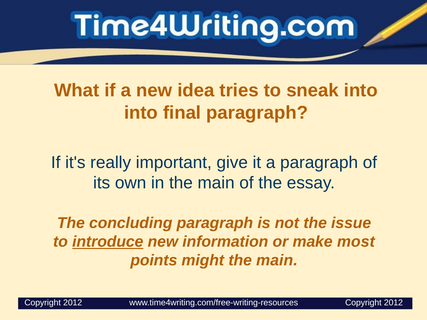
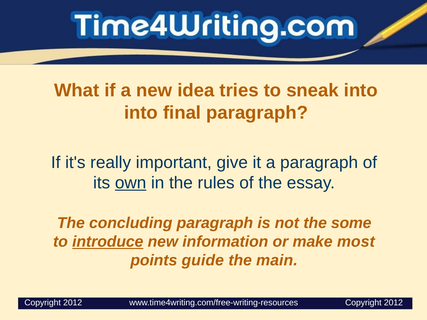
own underline: none -> present (131, 183)
in the main: main -> rules (216, 183)
issue: issue -> some (351, 223)
might: might -> guide (203, 261)
